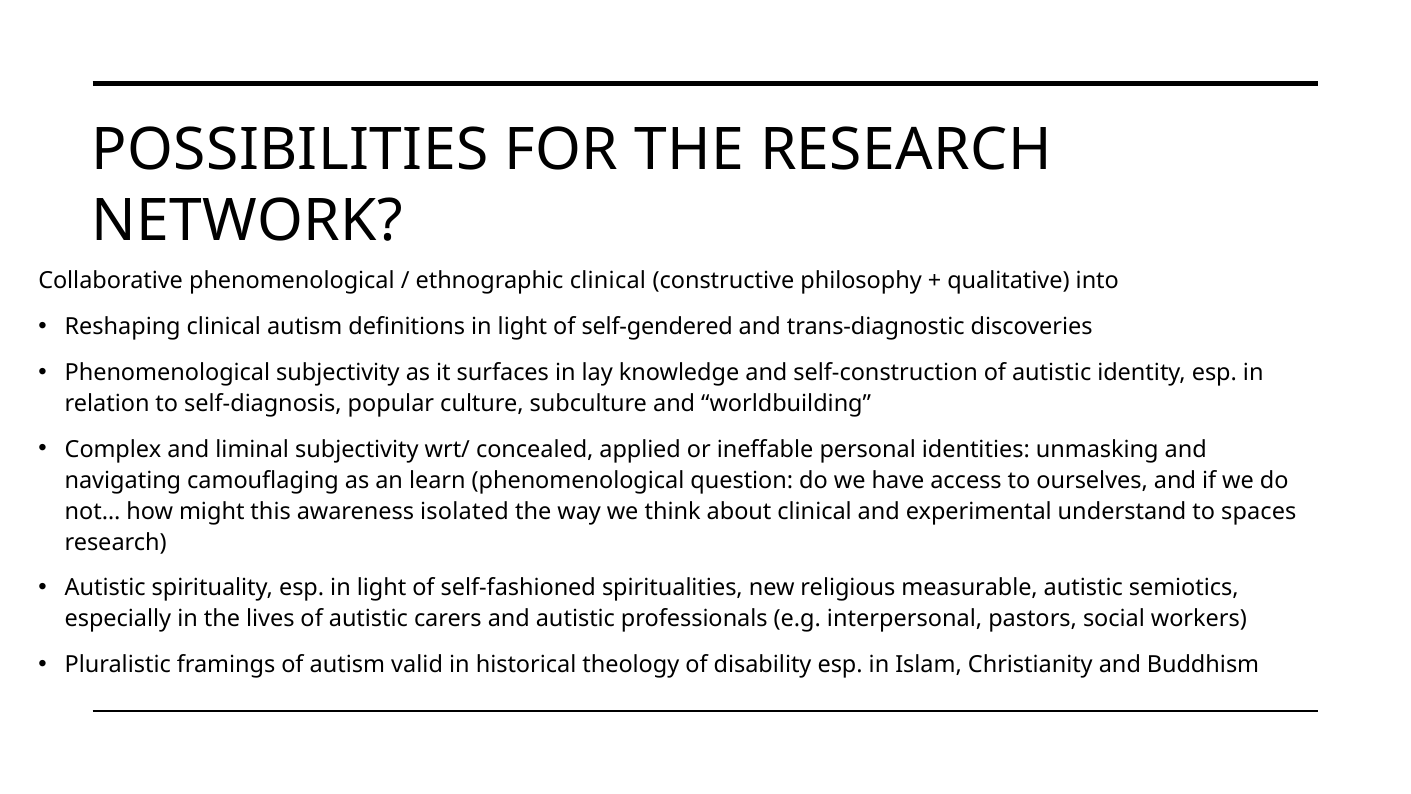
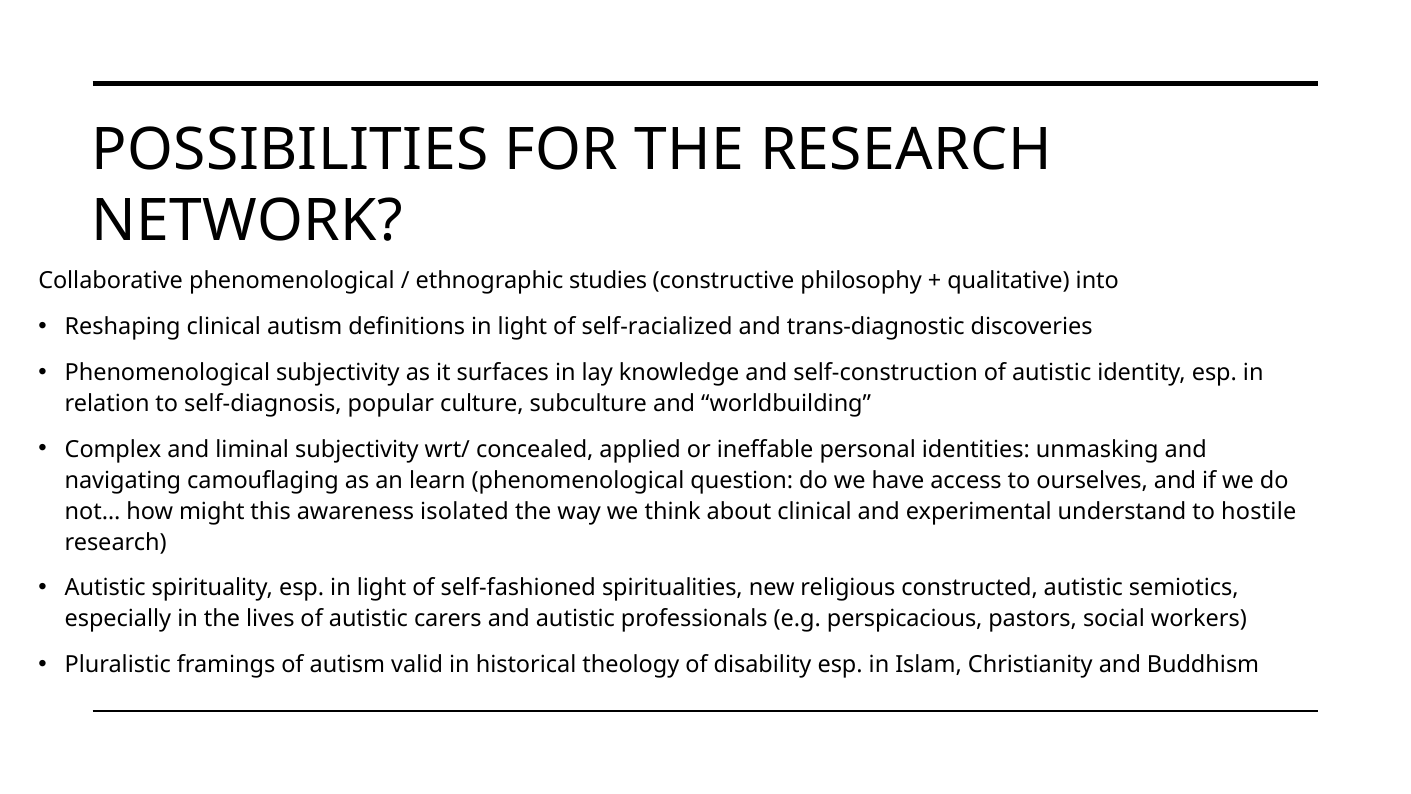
ethnographic clinical: clinical -> studies (608, 281)
self-gendered: self-gendered -> self-racialized (657, 327)
spaces: spaces -> hostile (1259, 511)
measurable: measurable -> constructed (970, 588)
interpersonal: interpersonal -> perspicacious (905, 619)
